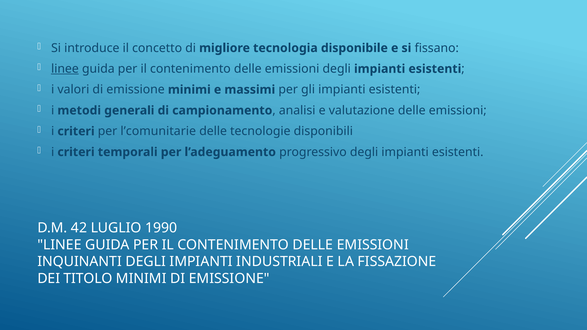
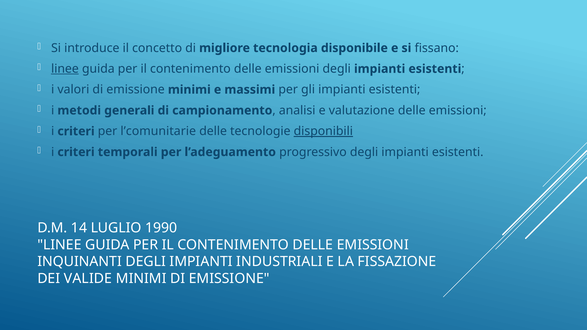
disponibili underline: none -> present (323, 131)
42: 42 -> 14 (79, 228)
TITOLO: TITOLO -> VALIDE (88, 279)
